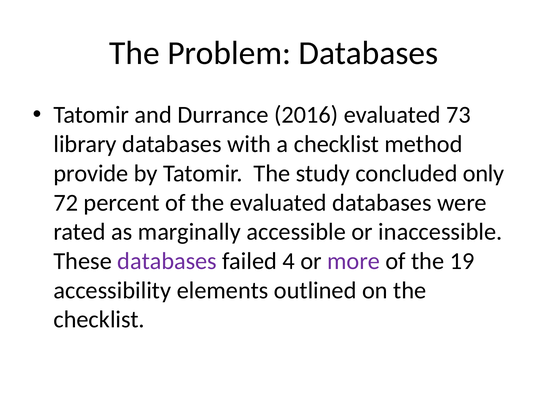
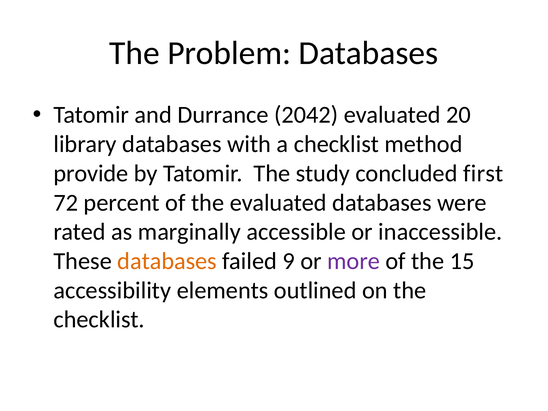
2016: 2016 -> 2042 (306, 115)
73: 73 -> 20 (459, 115)
only: only -> first (483, 173)
databases colour: purple -> orange (167, 261)
4: 4 -> 9 (289, 261)
19: 19 -> 15 (462, 261)
